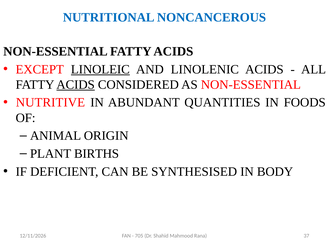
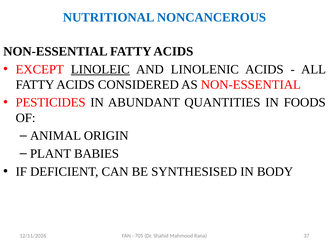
ACIDS underline: present -> none (76, 85)
NUTRITIVE: NUTRITIVE -> PESTICIDES (51, 102)
BIRTHS: BIRTHS -> BABIES (97, 154)
